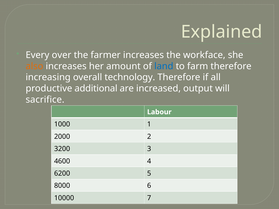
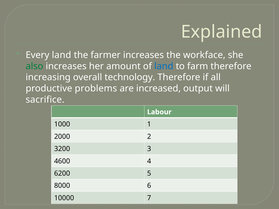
Every over: over -> land (62, 55)
also colour: orange -> green (34, 66)
additional: additional -> problems (96, 89)
